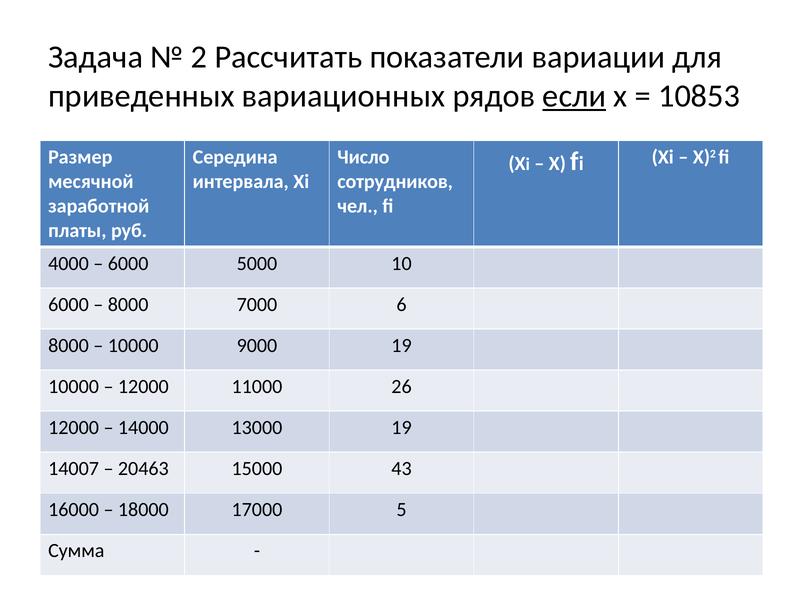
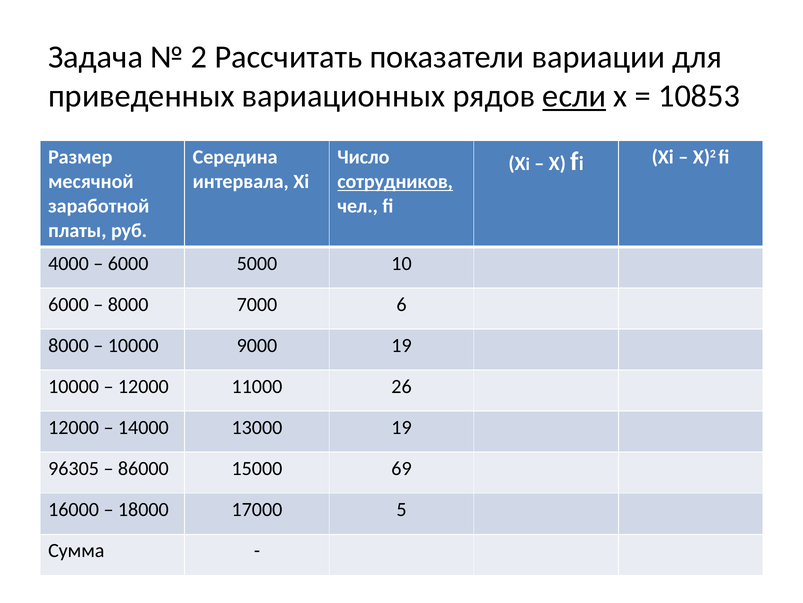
сотрудников underline: none -> present (395, 182)
14007: 14007 -> 96305 (74, 468)
20463: 20463 -> 86000 (143, 468)
43: 43 -> 69 (402, 468)
